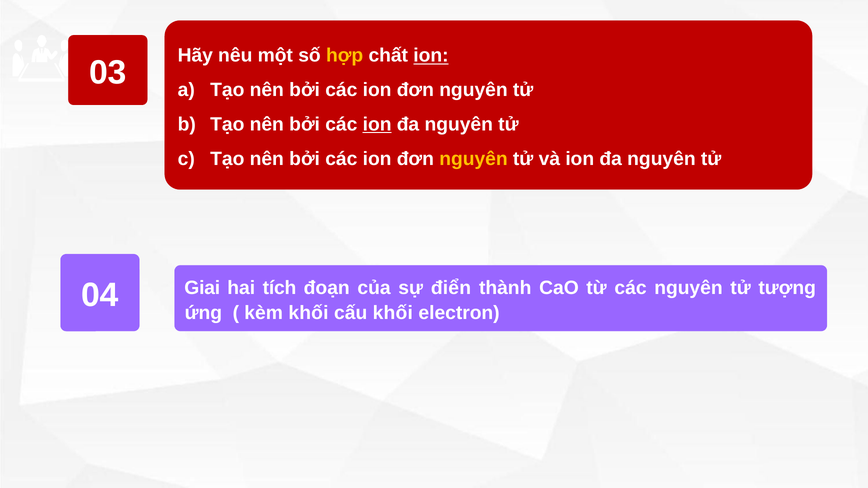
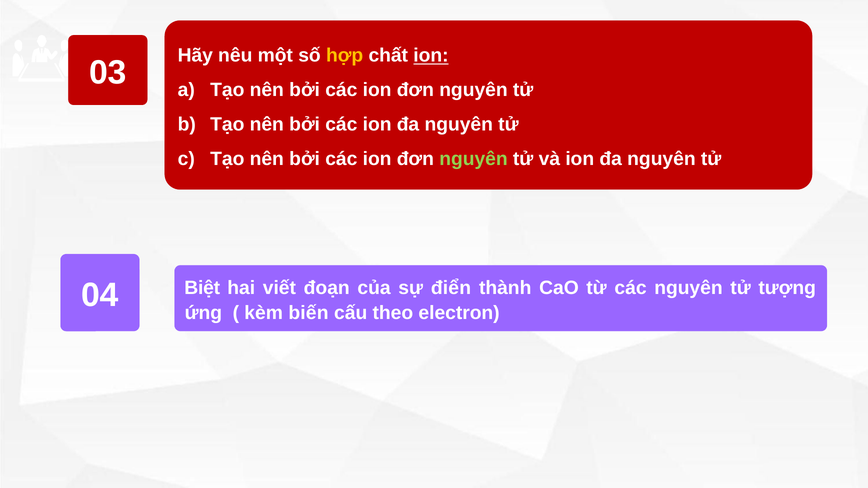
ion underline: present -> none (377, 124)
nguyên colour: yellow -> light green (473, 159)
Giai: Giai -> Biệt (202, 288)
tích: tích -> viết (279, 288)
kèm khối: khối -> biến (308, 313)
cấu khối: khối -> theo (393, 313)
